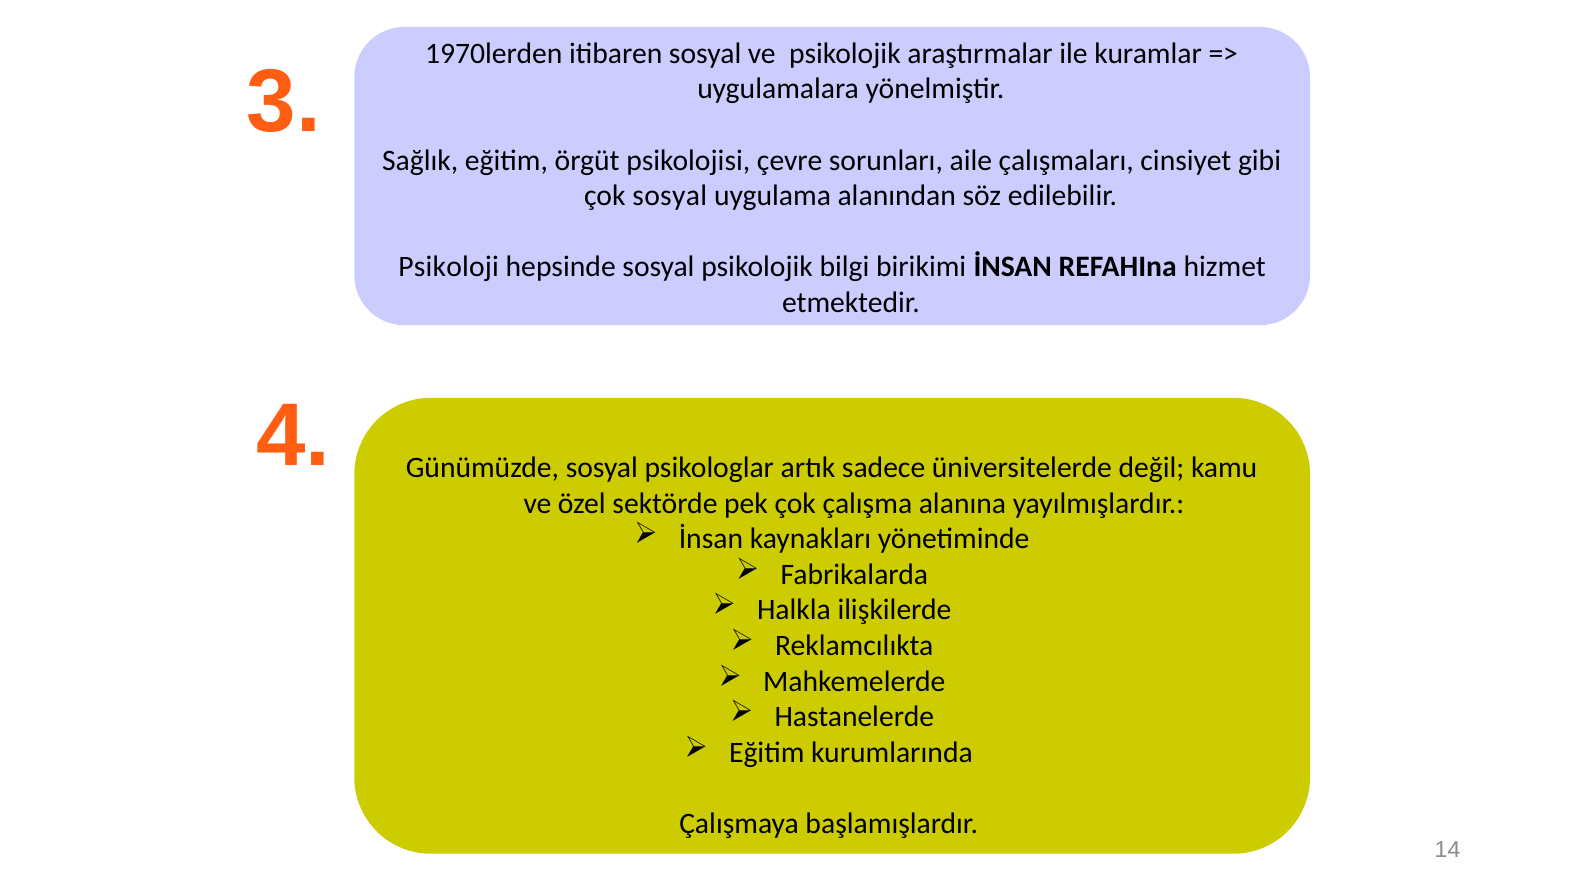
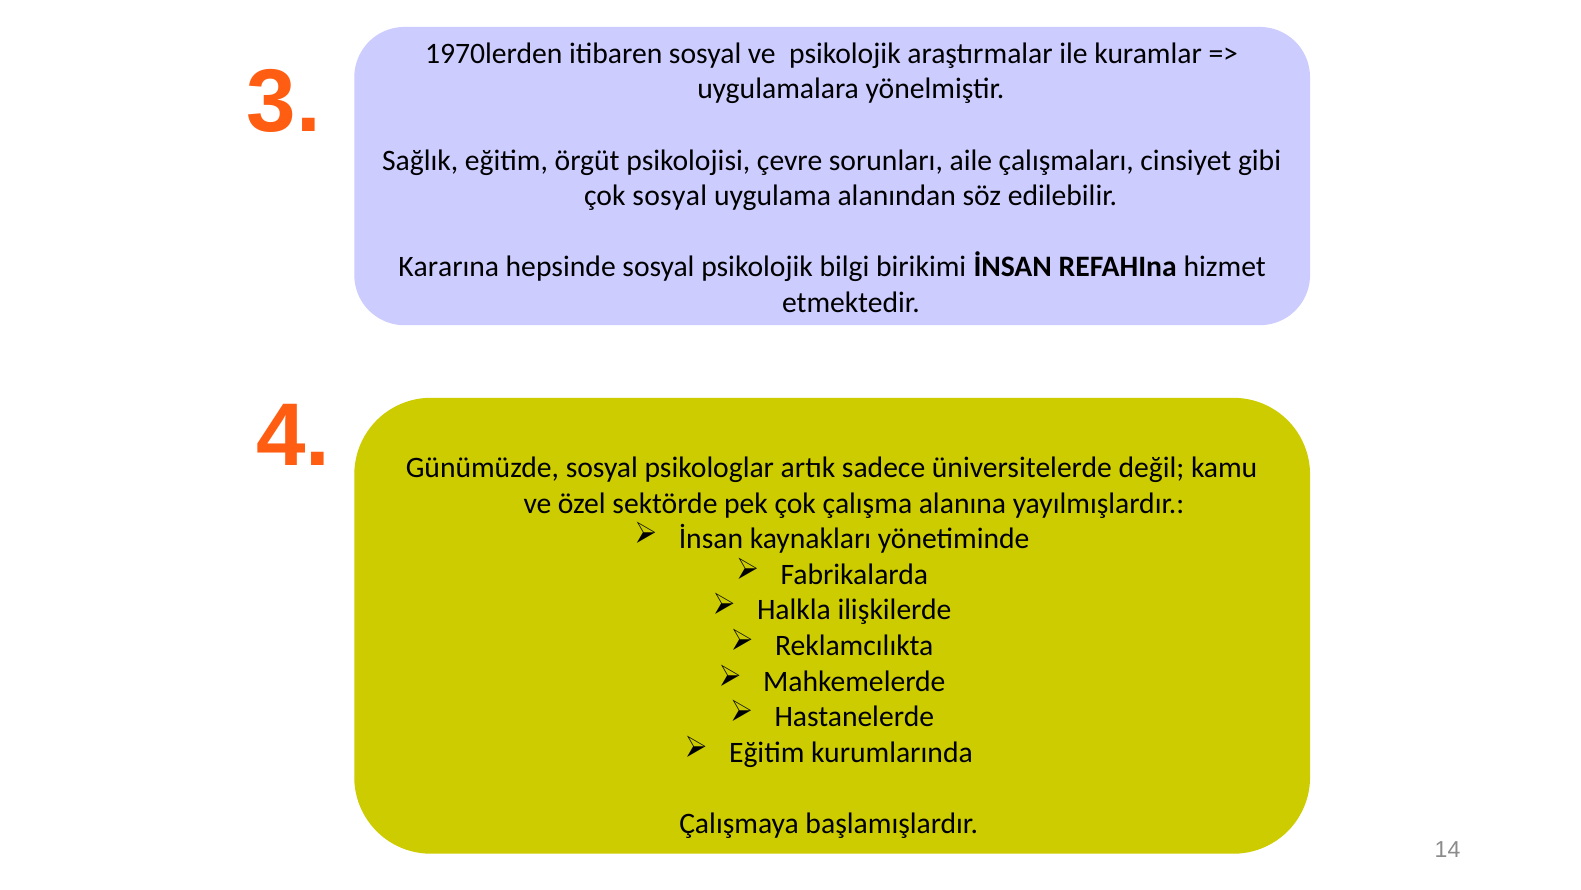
Psikoloji: Psikoloji -> Kararına (449, 267)
